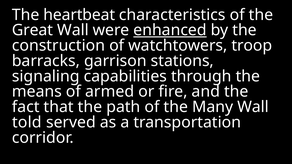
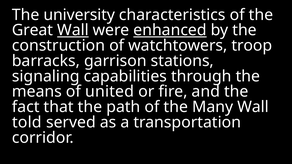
heartbeat: heartbeat -> university (79, 15)
Wall underline: none -> present (73, 30)
armed: armed -> united (110, 92)
